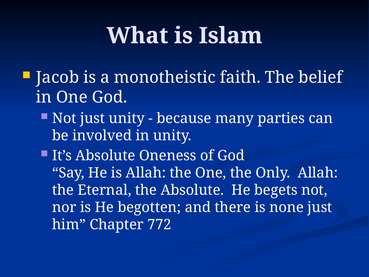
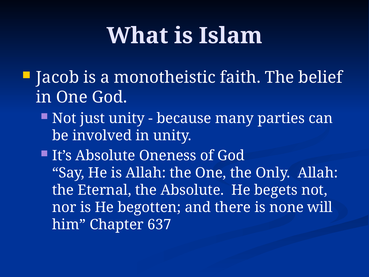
none just: just -> will (320, 207)
772: 772 -> 637 (159, 225)
